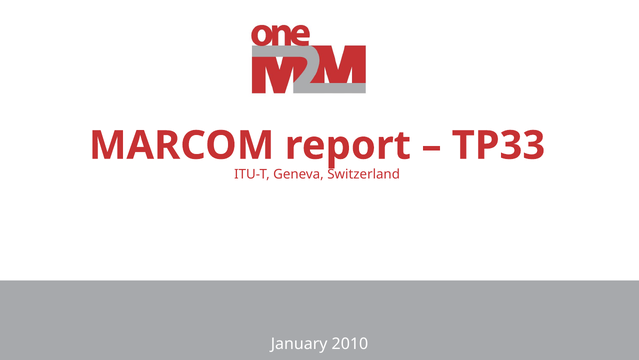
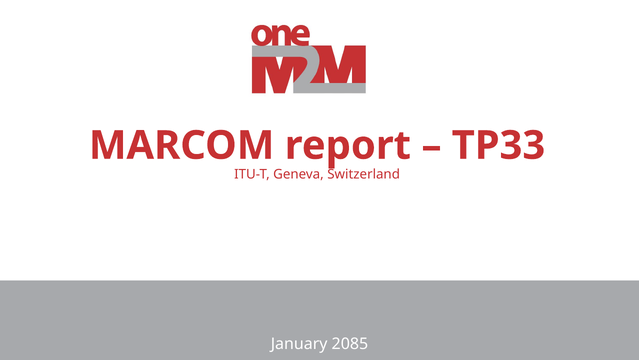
2010: 2010 -> 2085 (350, 343)
